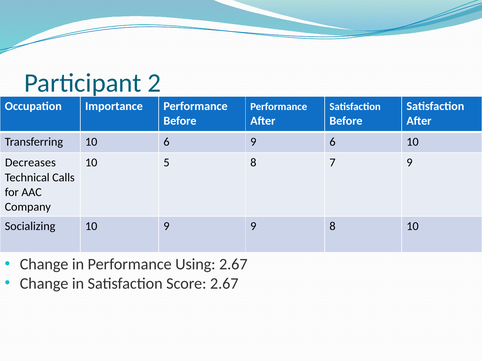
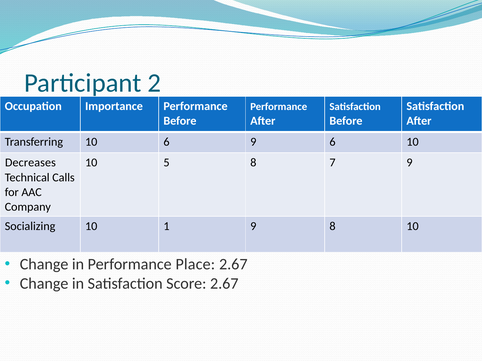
10 9: 9 -> 1 (167, 227)
Using: Using -> Place (195, 265)
